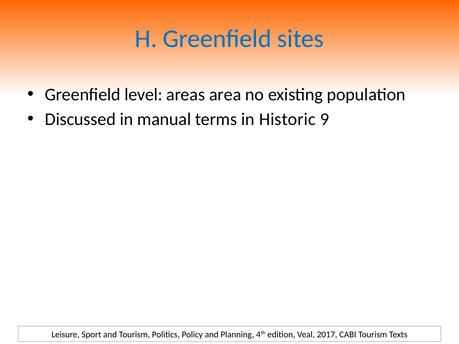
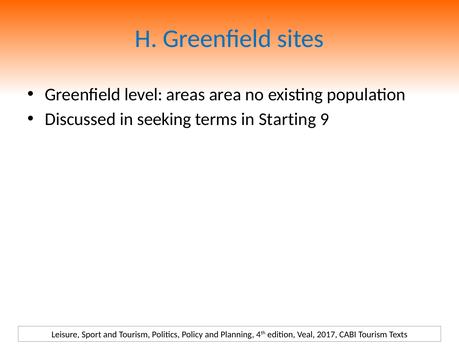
manual: manual -> seeking (164, 120)
Historic: Historic -> Starting (287, 120)
